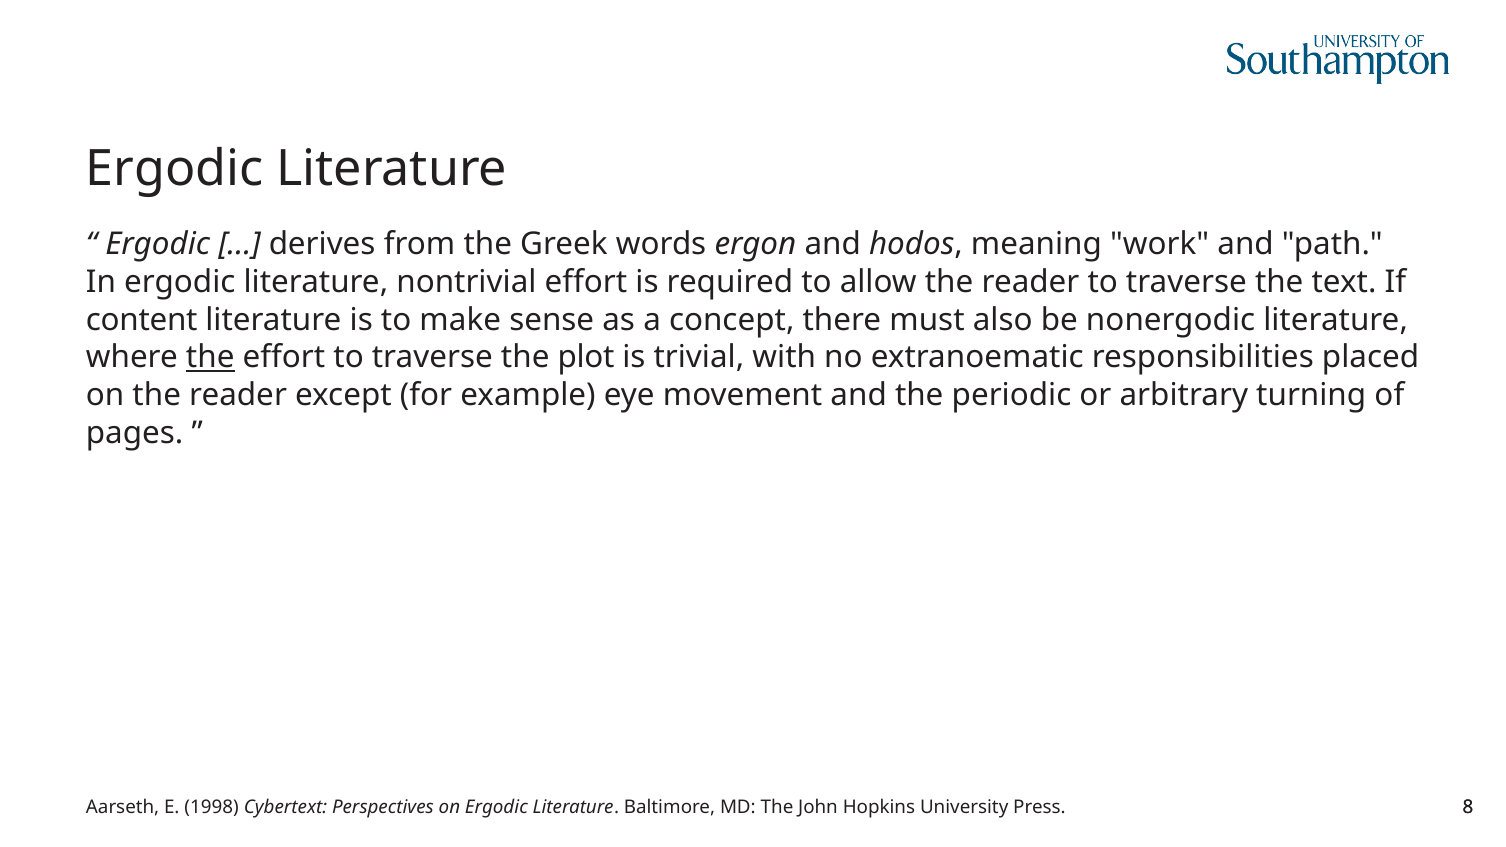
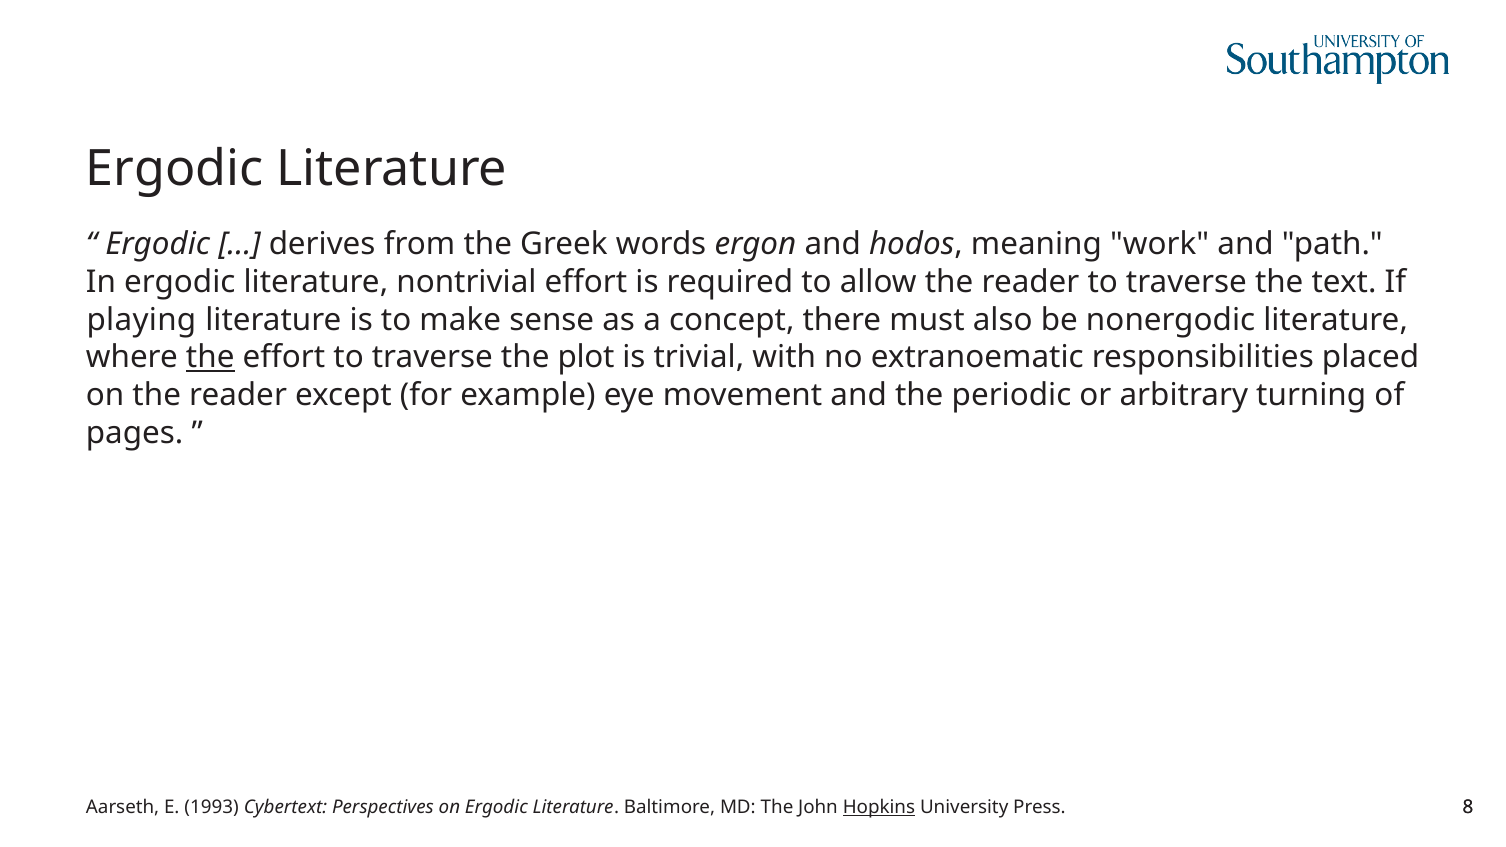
content: content -> playing (141, 320)
1998: 1998 -> 1993 (212, 808)
Hopkins underline: none -> present (879, 808)
